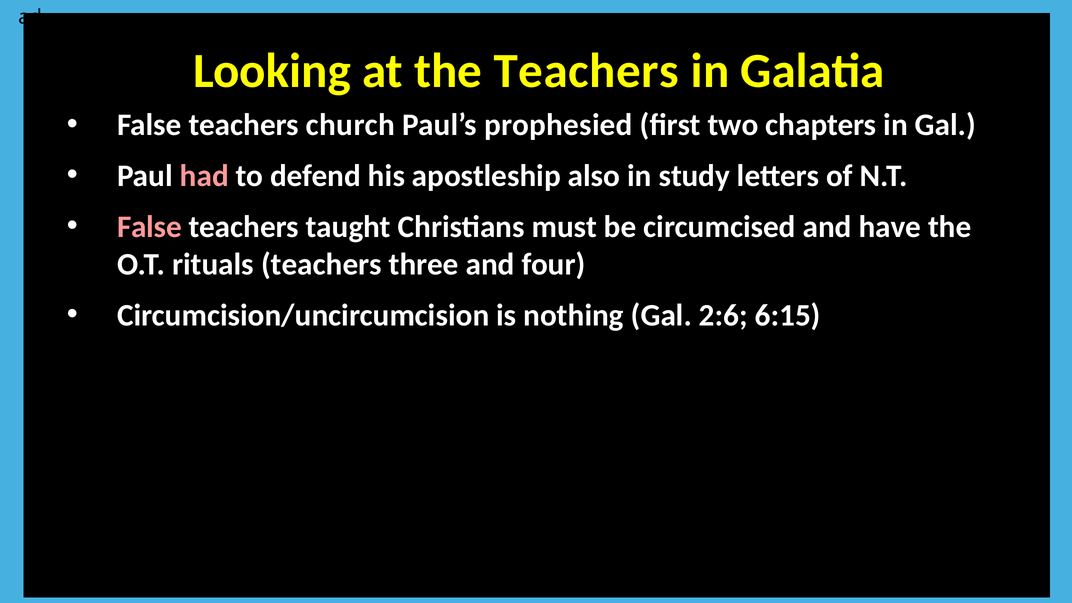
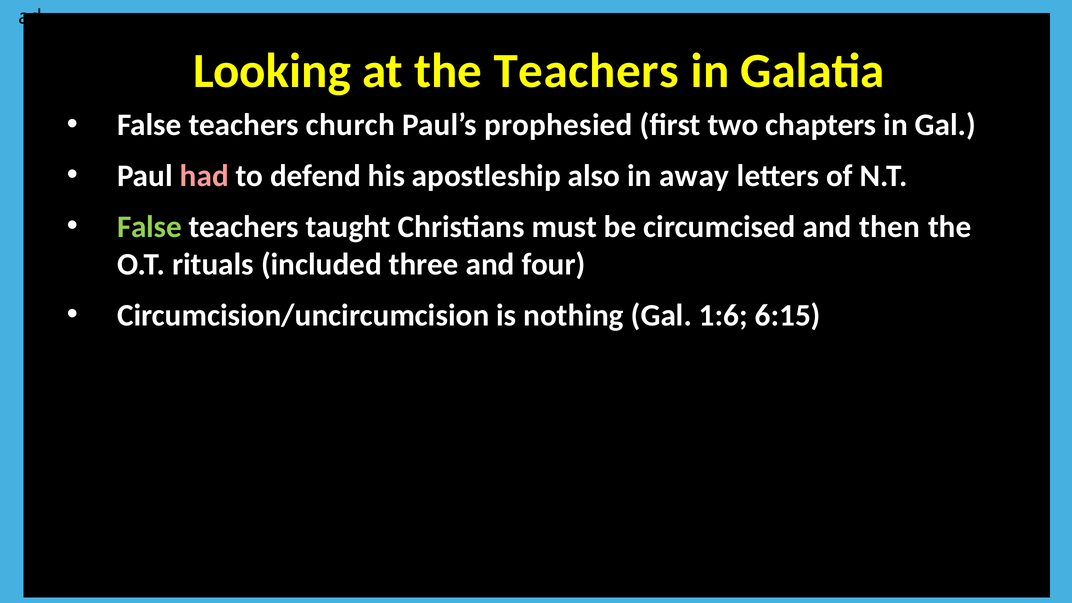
study: study -> away (694, 176)
False colour: pink -> light green (149, 227)
have: have -> then (890, 227)
rituals teachers: teachers -> included (321, 264)
2:6: 2:6 -> 1:6 (723, 315)
